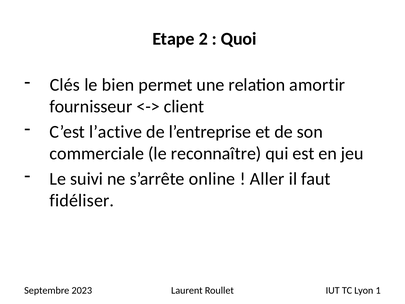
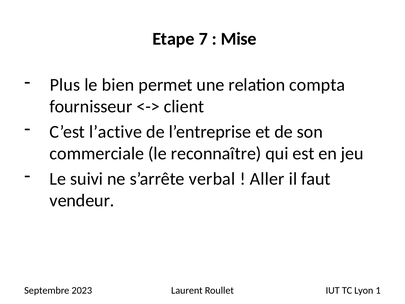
2: 2 -> 7 (203, 39)
Quoi: Quoi -> Mise (239, 39)
Clés: Clés -> Plus (65, 85)
amortir: amortir -> compta (317, 85)
online: online -> verbal (212, 179)
fidéliser: fidéliser -> vendeur (82, 200)
